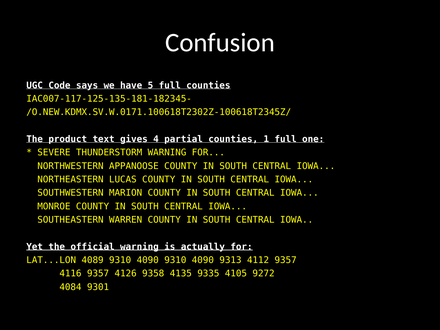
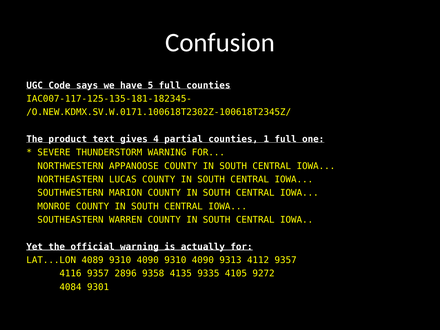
4126: 4126 -> 2896 (126, 274)
